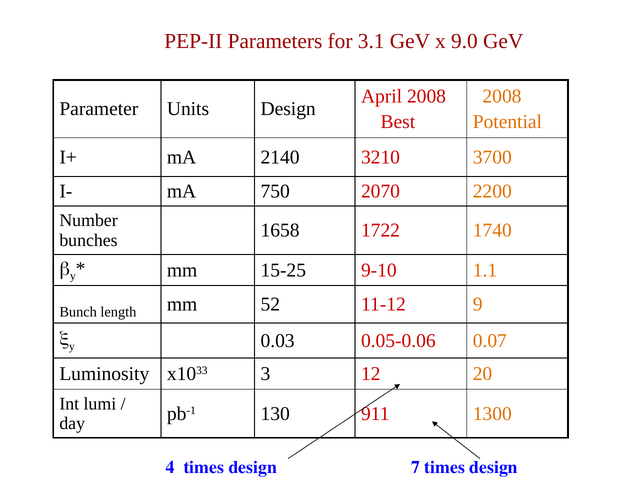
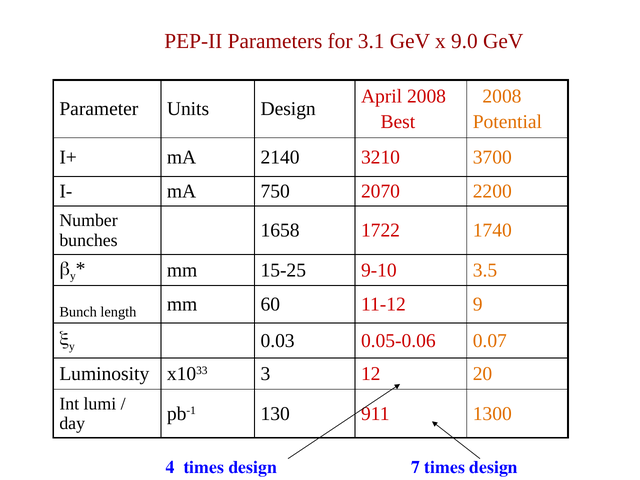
1.1: 1.1 -> 3.5 (485, 270)
52: 52 -> 60 (270, 304)
